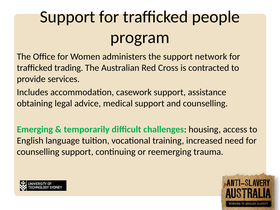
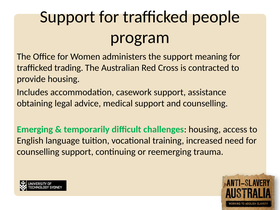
network: network -> meaning (211, 57)
provide services: services -> housing (64, 79)
